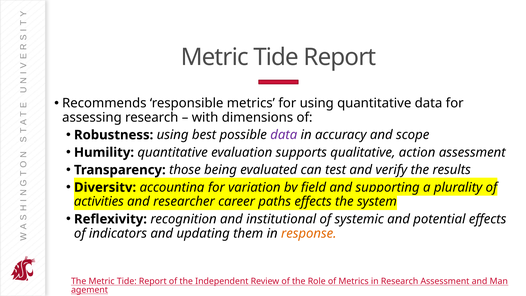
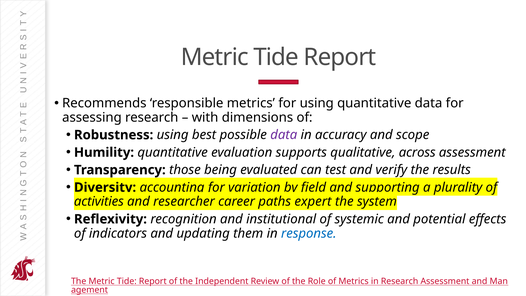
action: action -> across (417, 152)
paths effects: effects -> expert (313, 202)
response colour: orange -> blue (309, 233)
